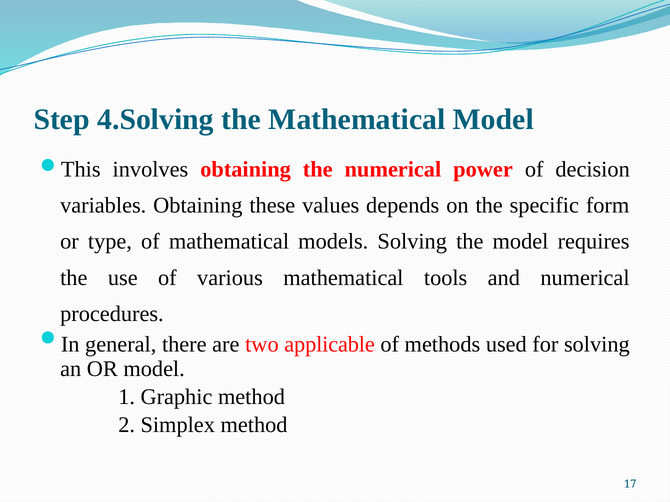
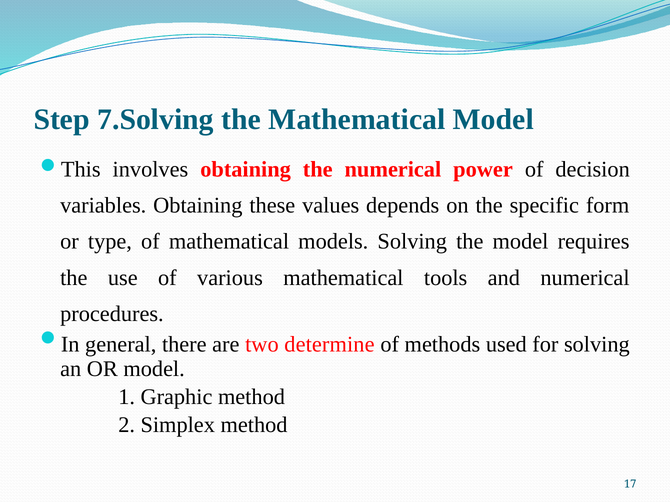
4.Solving: 4.Solving -> 7.Solving (156, 120)
applicable: applicable -> determine (329, 345)
